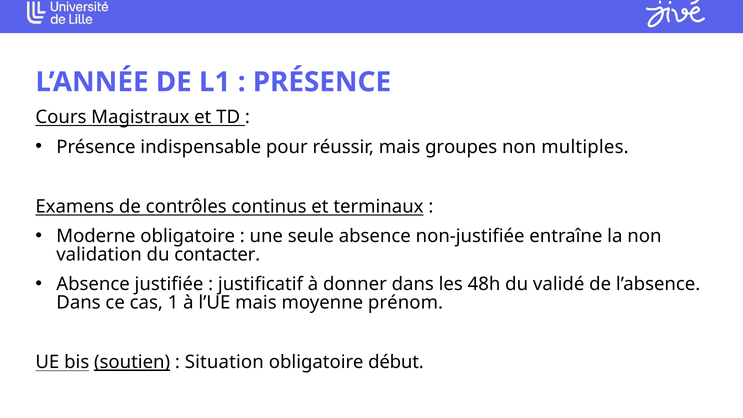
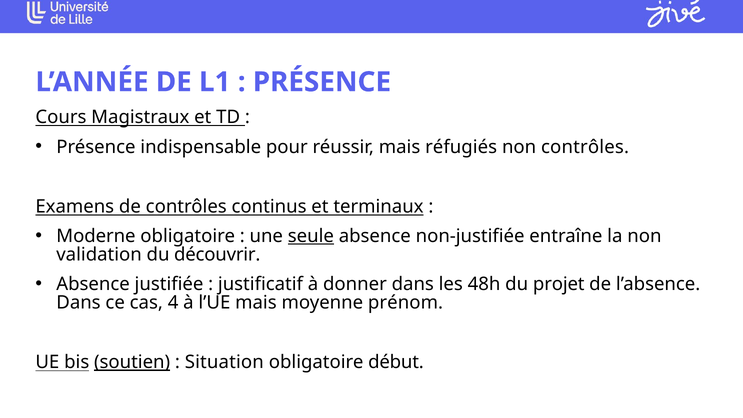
groupes: groupes -> réfugiés (461, 147)
non multiples: multiples -> contrôles (585, 147)
seule underline: none -> present (311, 236)
contacter: contacter -> découvrir (217, 255)
validé: validé -> projet (559, 284)
1: 1 -> 4 (173, 303)
